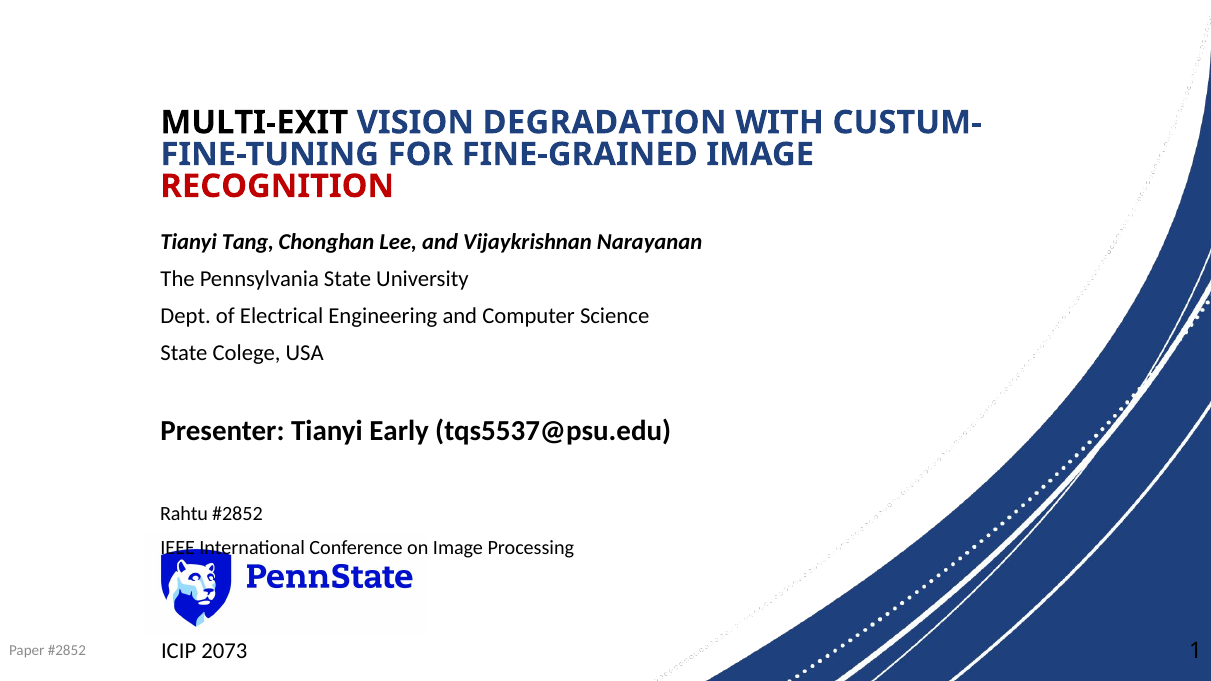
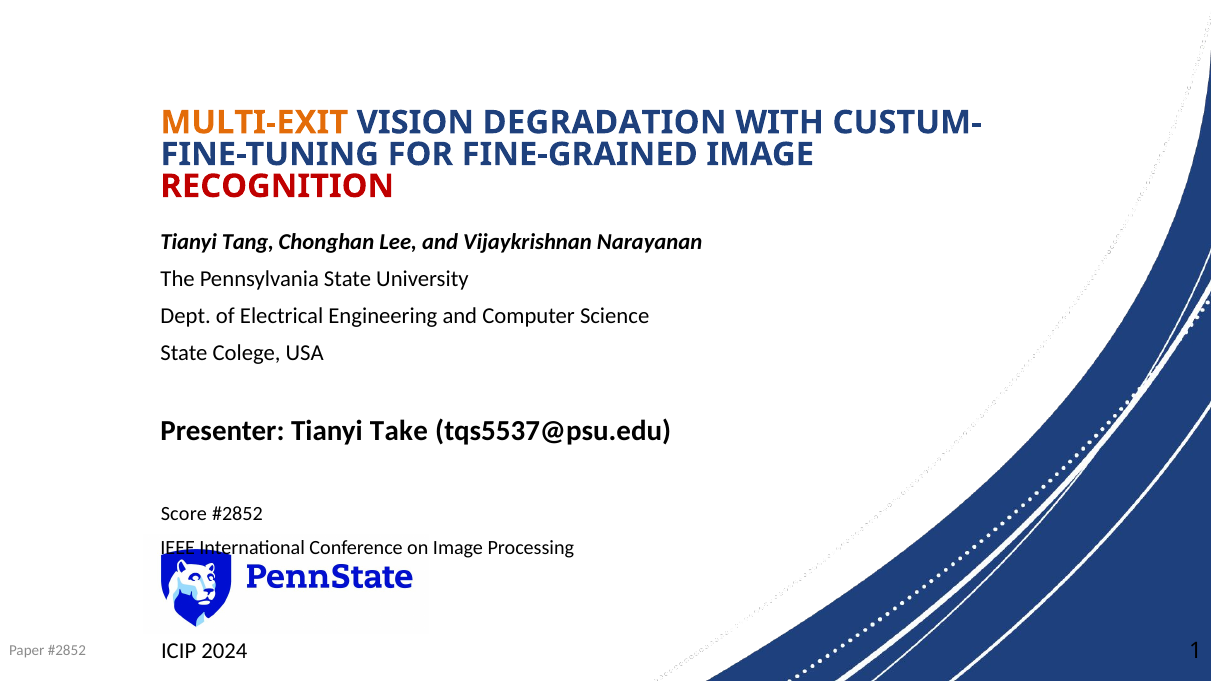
MULTI-EXIT colour: black -> orange (254, 123)
Early: Early -> Take (399, 431)
Rahtu: Rahtu -> Score (184, 514)
2073: 2073 -> 2024 (224, 651)
